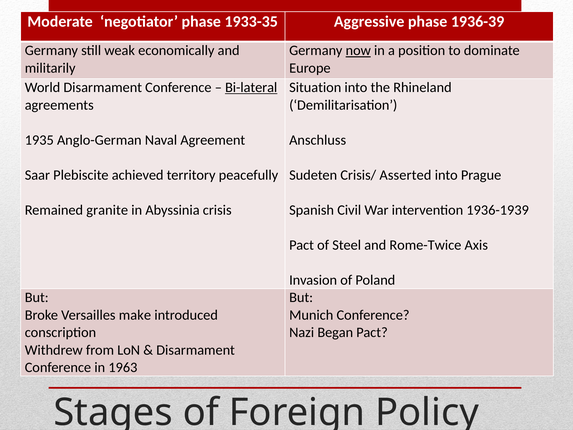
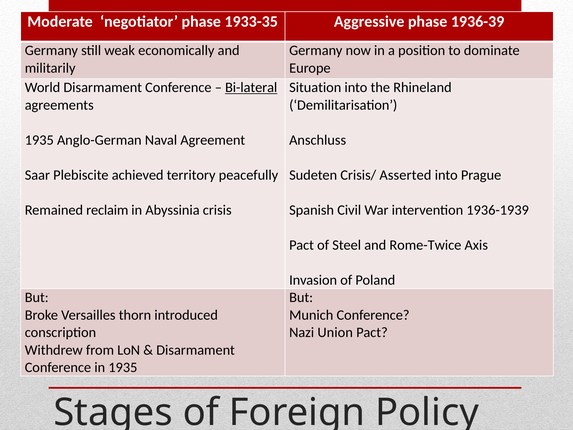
now underline: present -> none (358, 51)
granite: granite -> reclaim (107, 210)
make: make -> thorn (135, 315)
Began: Began -> Union (335, 332)
in 1963: 1963 -> 1935 (123, 367)
